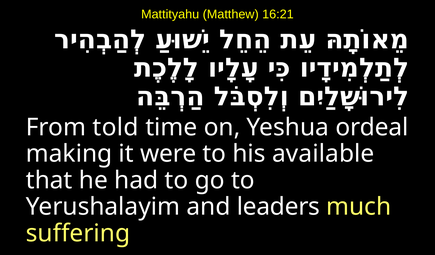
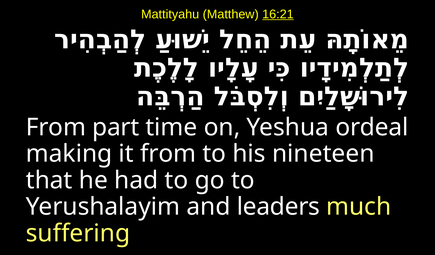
16:21 underline: none -> present (278, 14)
told: told -> part (116, 127)
it were: were -> from (168, 154)
available: available -> nineteen (323, 154)
